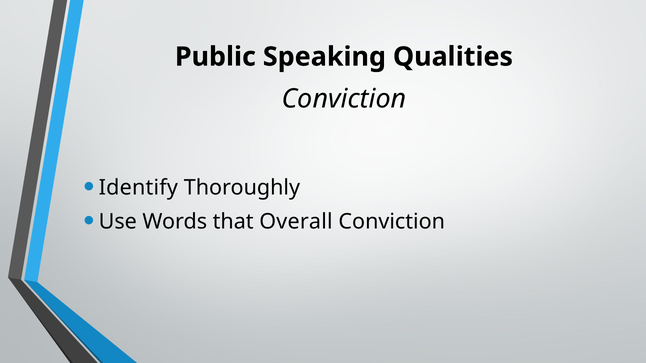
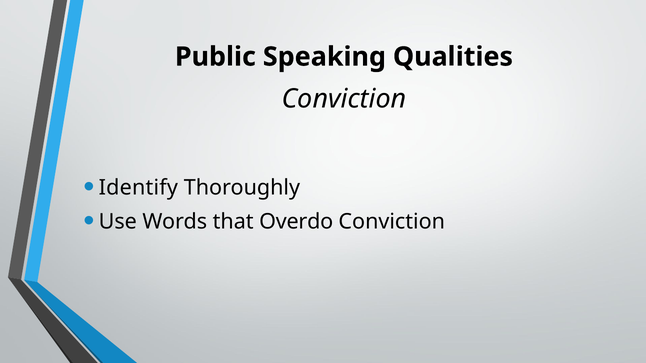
Overall: Overall -> Overdo (296, 222)
